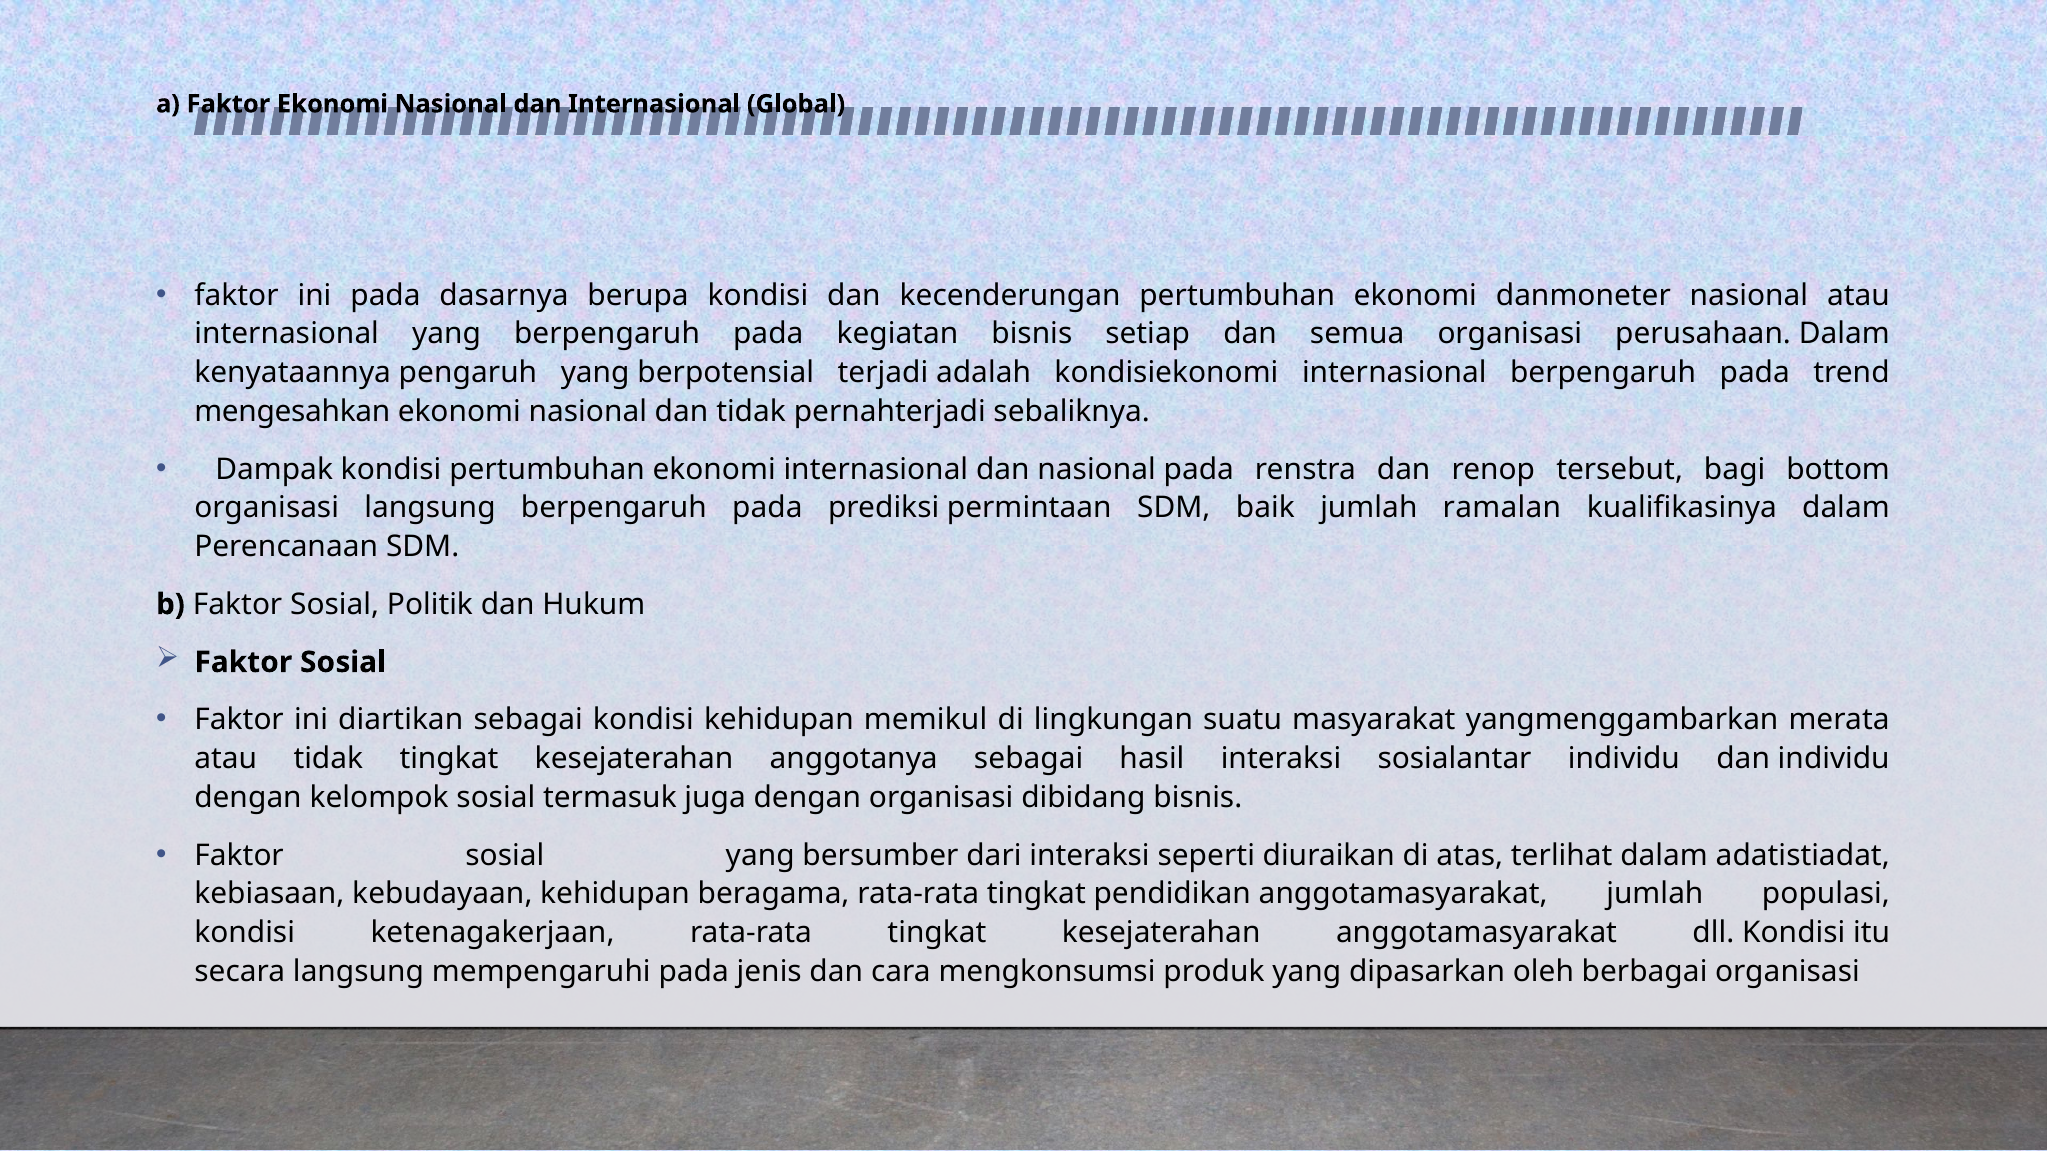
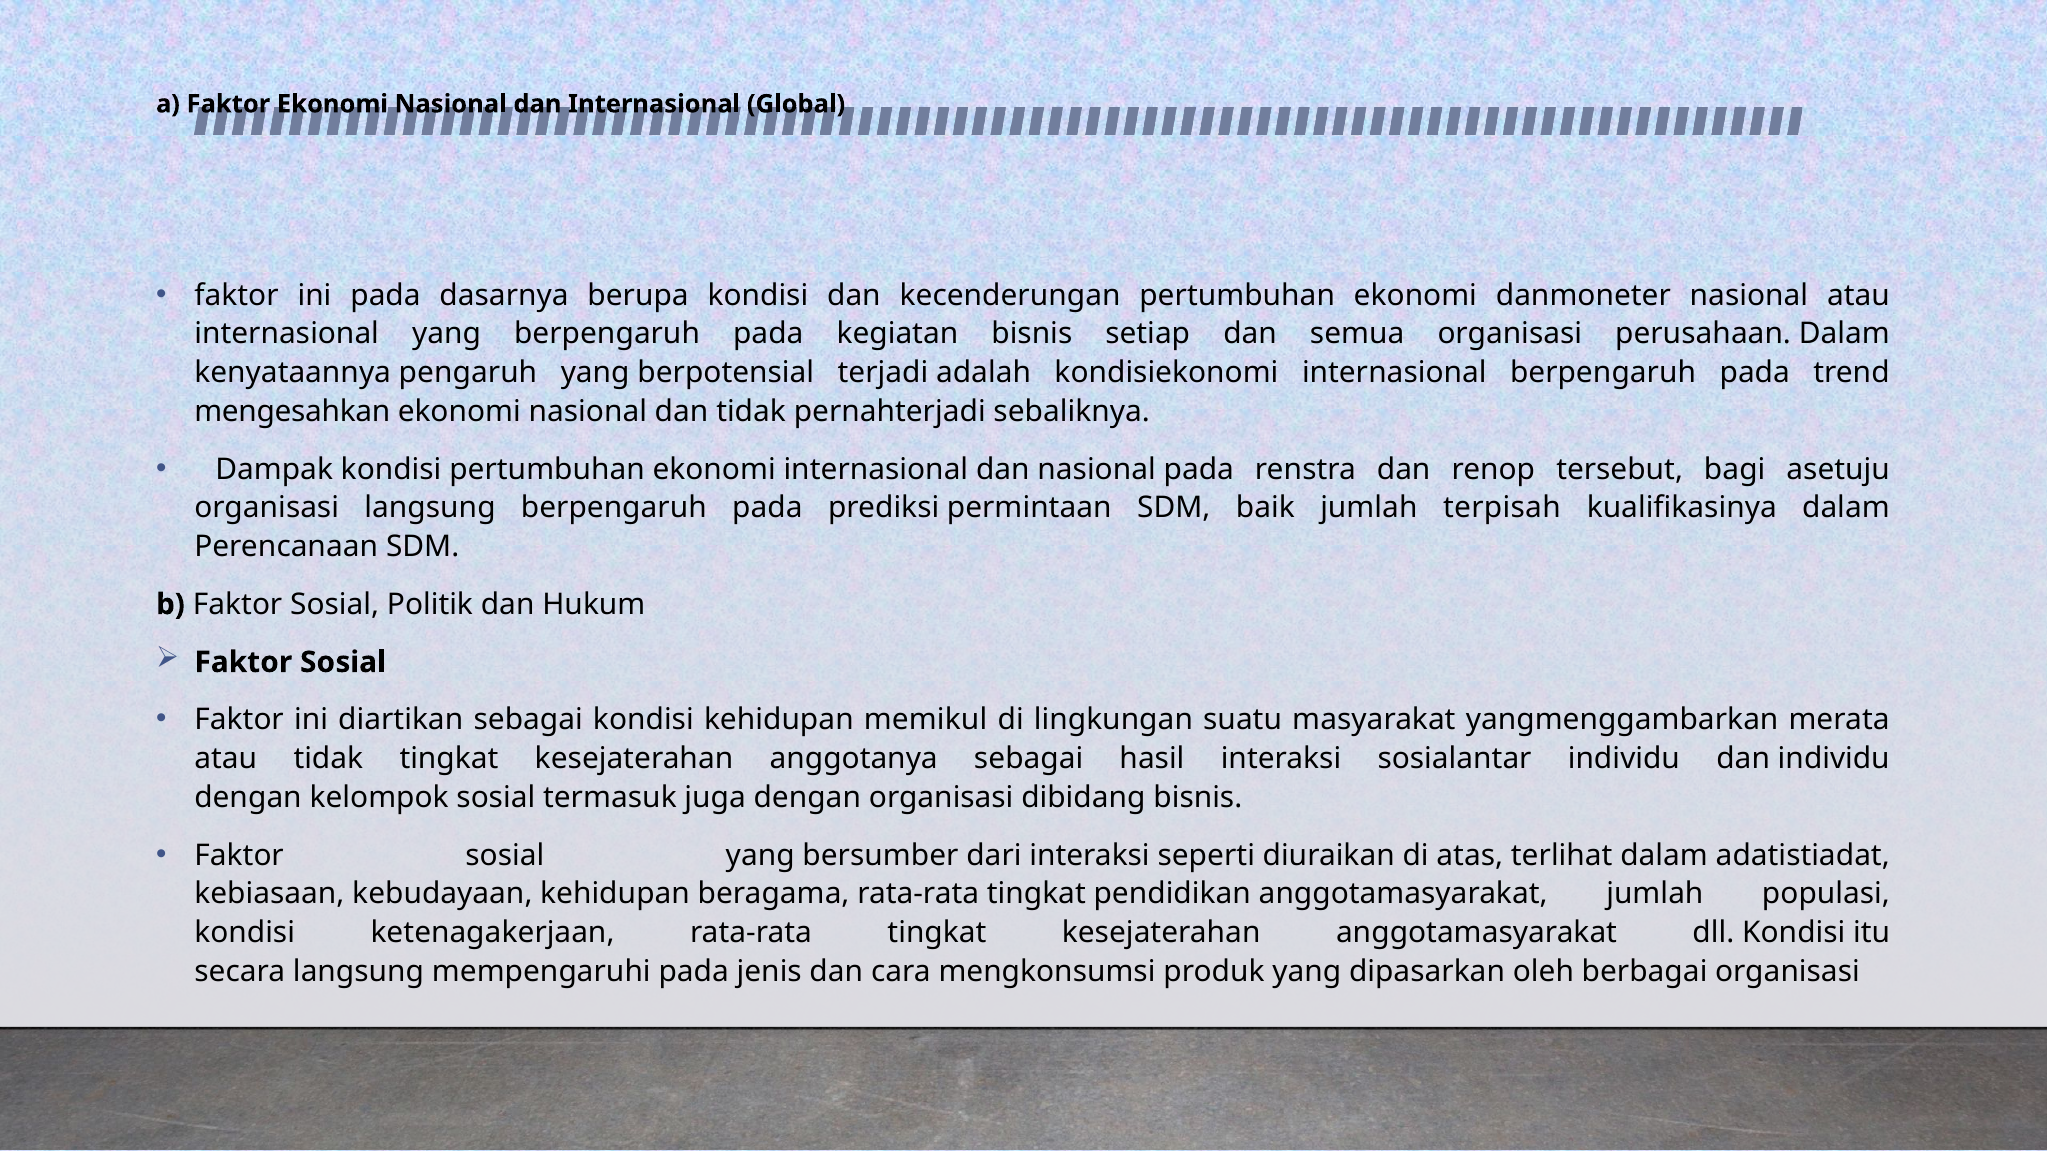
bottom: bottom -> asetuju (1838, 469)
ramalan: ramalan -> terpisah (1502, 508)
